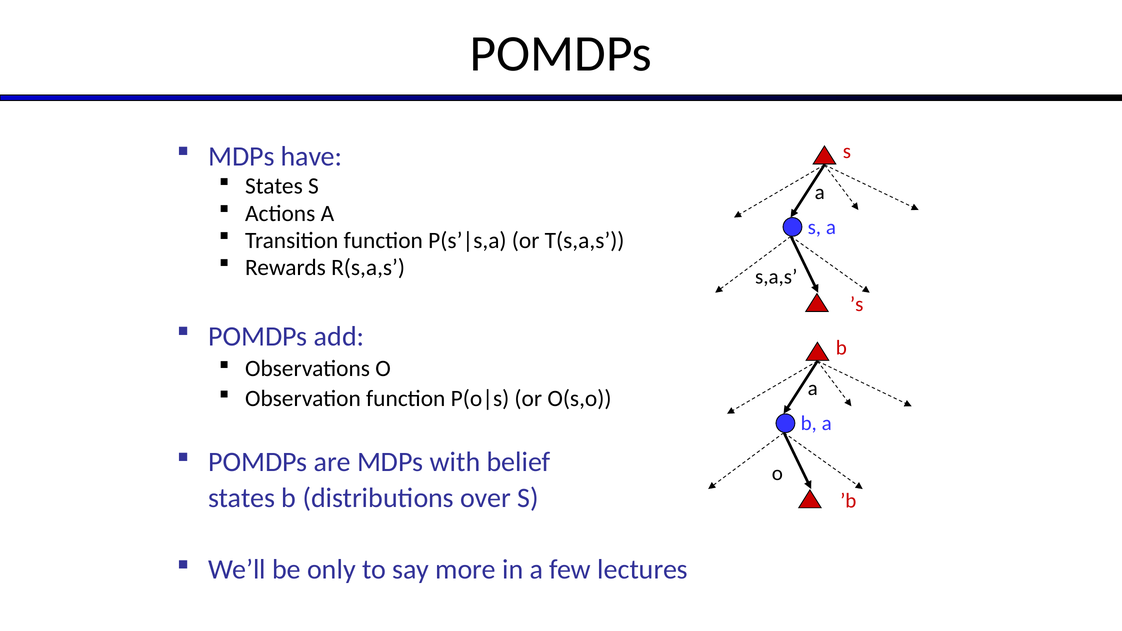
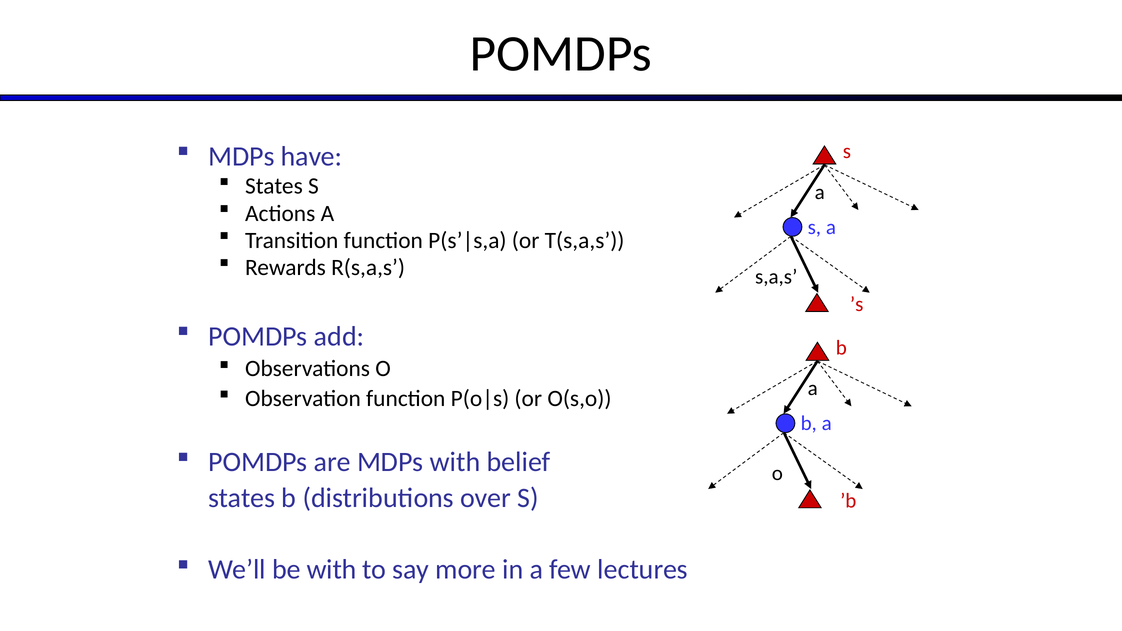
be only: only -> with (332, 570)
